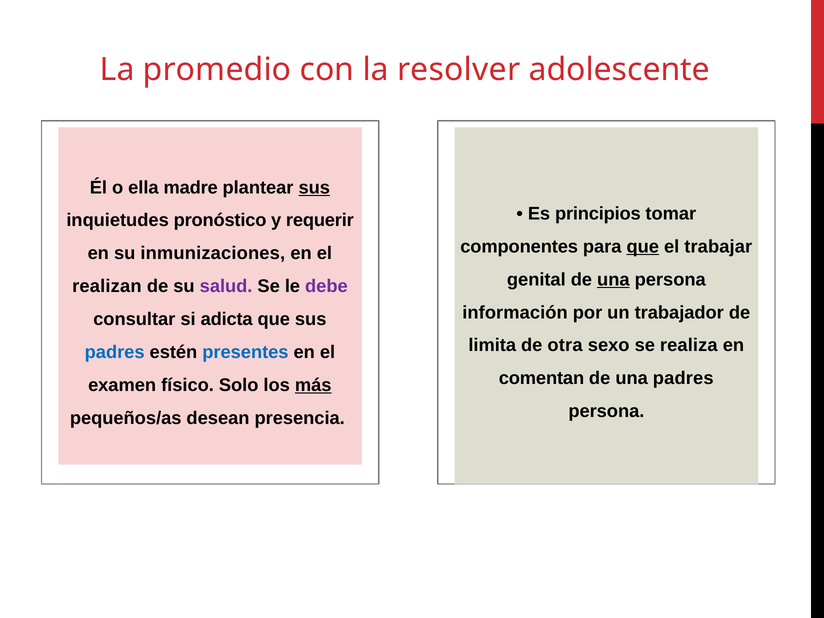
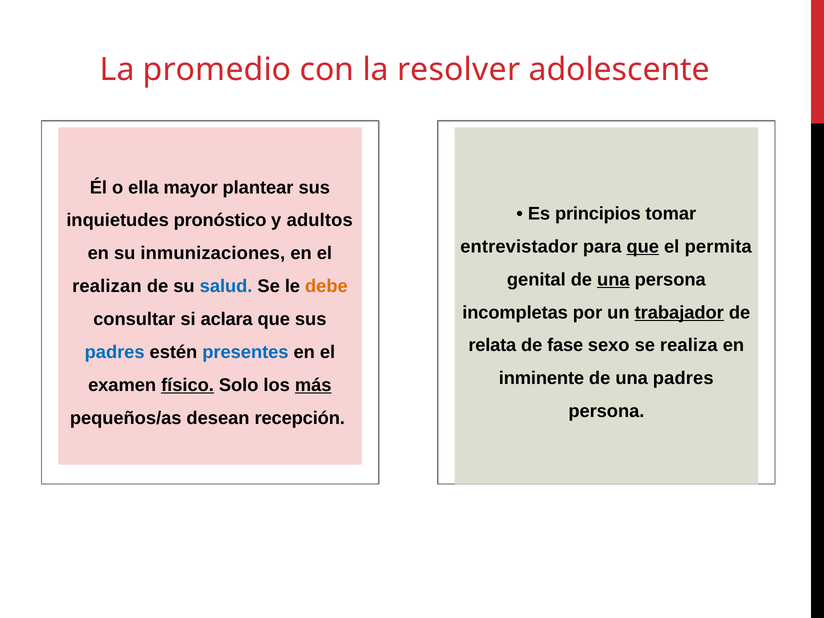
madre: madre -> mayor (191, 188)
sus underline: present -> none (314, 188)
requerir: requerir -> adultos (320, 220)
componentes: componentes -> entrevistador (519, 247)
trabajar: trabajar -> permita (718, 247)
salud colour: purple -> blue (226, 286)
debe colour: purple -> orange (326, 286)
información: información -> incompletas (515, 313)
trabajador underline: none -> present (679, 313)
adicta: adicta -> aclara (227, 319)
limita: limita -> relata (492, 345)
otra: otra -> fase (565, 345)
comentan: comentan -> inminente (541, 378)
físico underline: none -> present (188, 385)
presencia: presencia -> recepción (300, 418)
